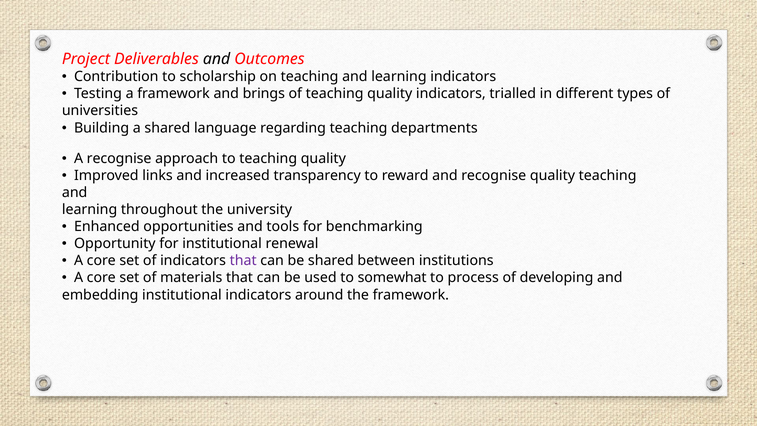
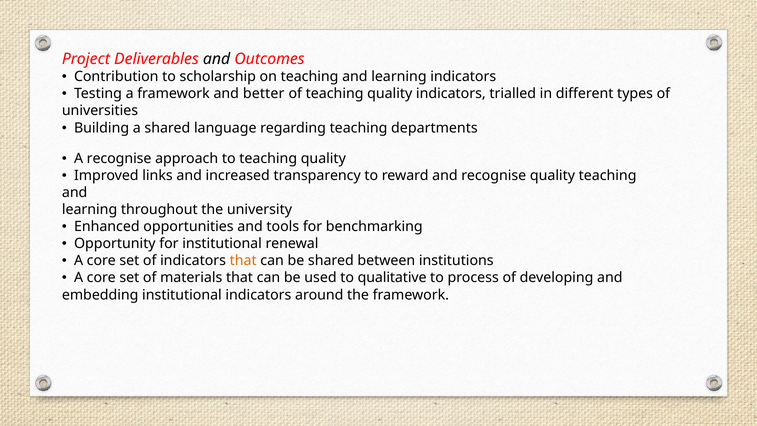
brings: brings -> better (264, 94)
that colour: purple -> orange (243, 261)
somewhat: somewhat -> qualitative (392, 278)
